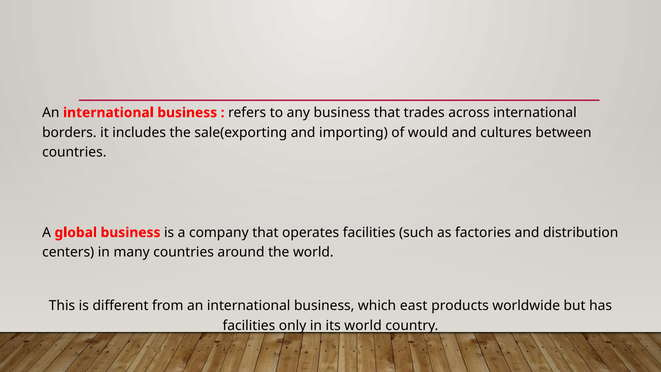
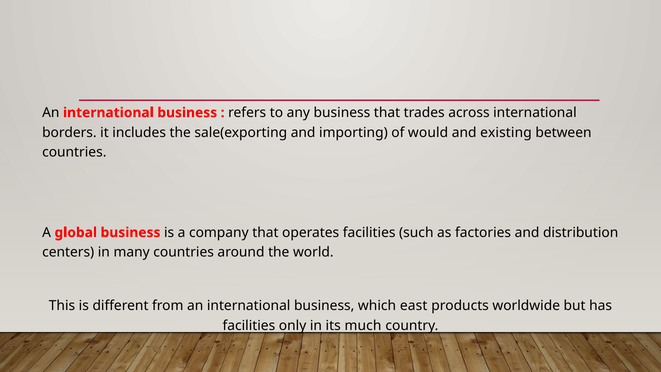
cultures: cultures -> existing (506, 132)
its world: world -> much (363, 326)
